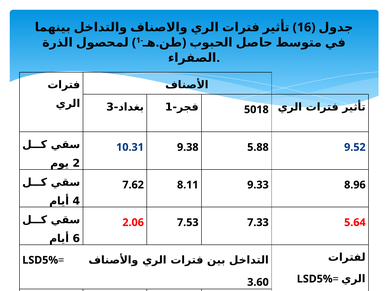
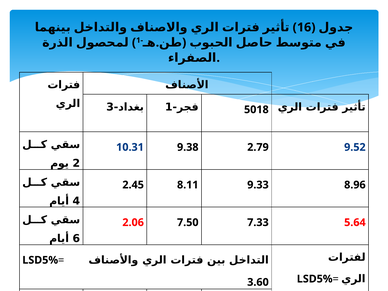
5.88: 5.88 -> 2.79 (258, 147)
7.62: 7.62 -> 2.45 (133, 185)
7.53: 7.53 -> 7.50 (188, 222)
